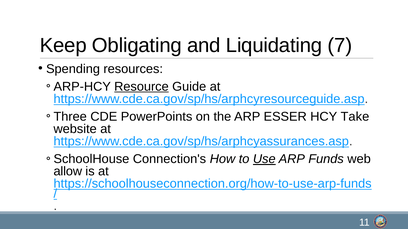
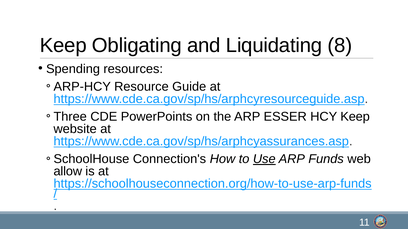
7: 7 -> 8 (340, 46)
Resource underline: present -> none (141, 87)
HCY Take: Take -> Keep (355, 117)
